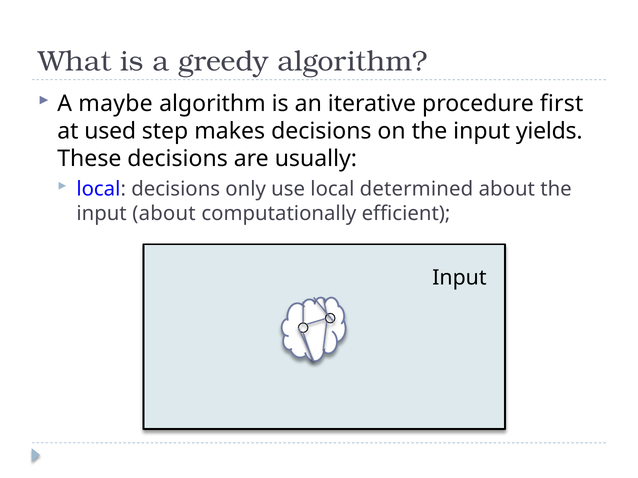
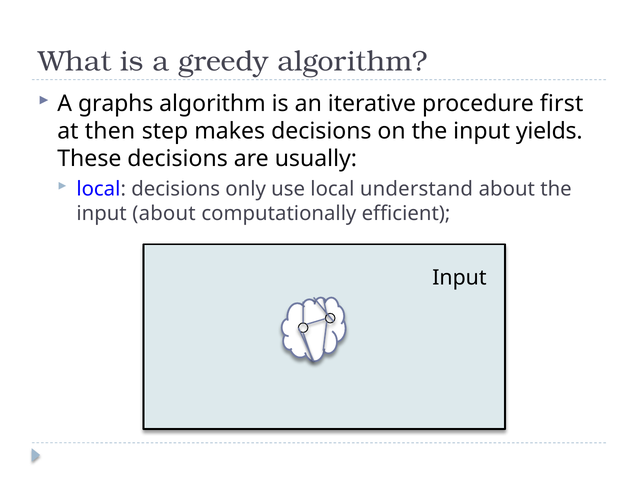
maybe: maybe -> graphs (116, 104)
used: used -> then (110, 131)
determined: determined -> understand (416, 189)
